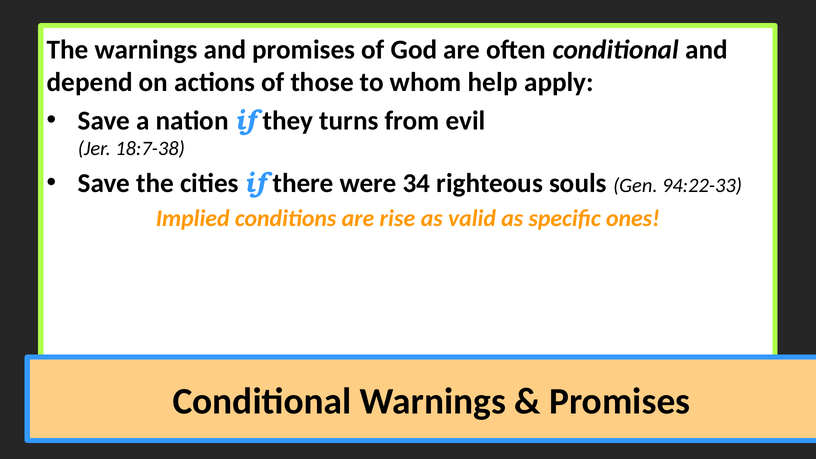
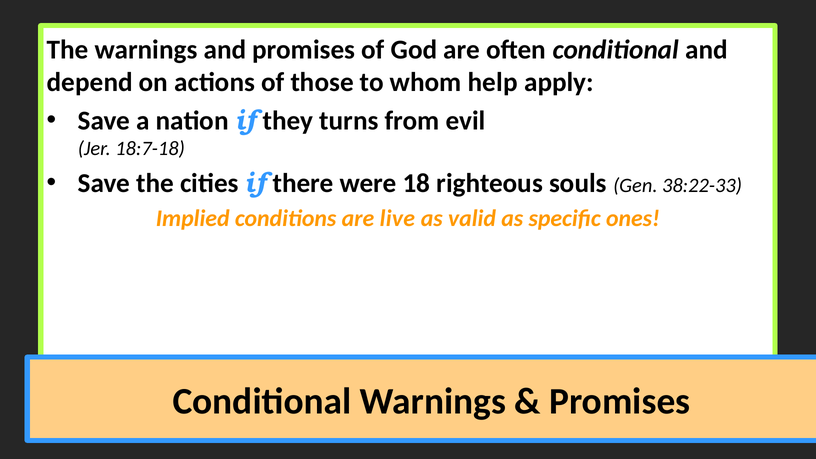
18:7-38: 18:7-38 -> 18:7-18 (150, 149)
34: 34 -> 18 (416, 183)
94:22-33: 94:22-33 -> 38:22-33 (702, 185)
rise: rise -> live (397, 218)
